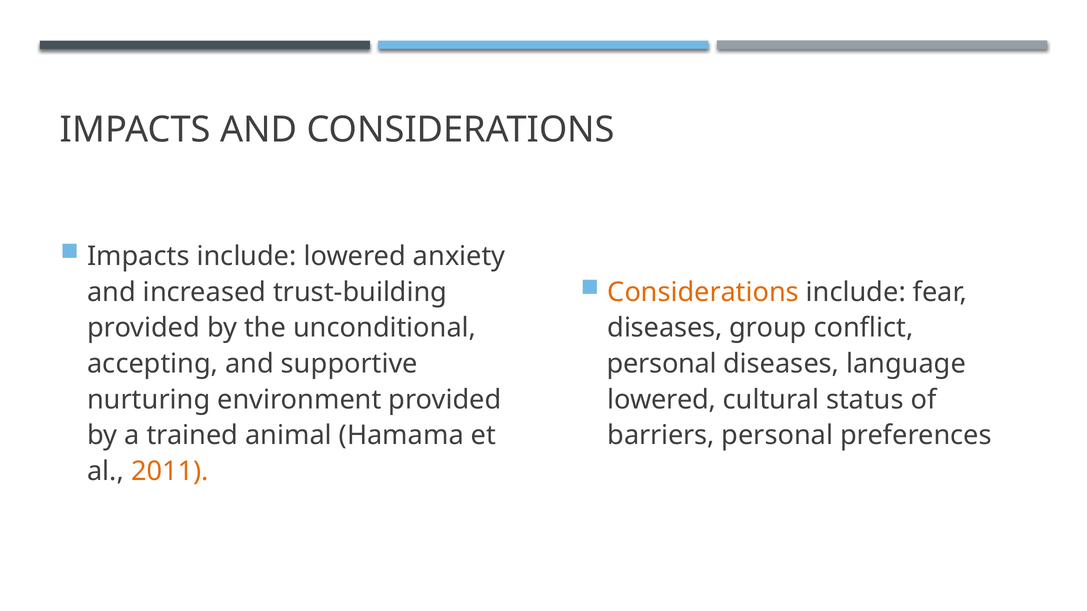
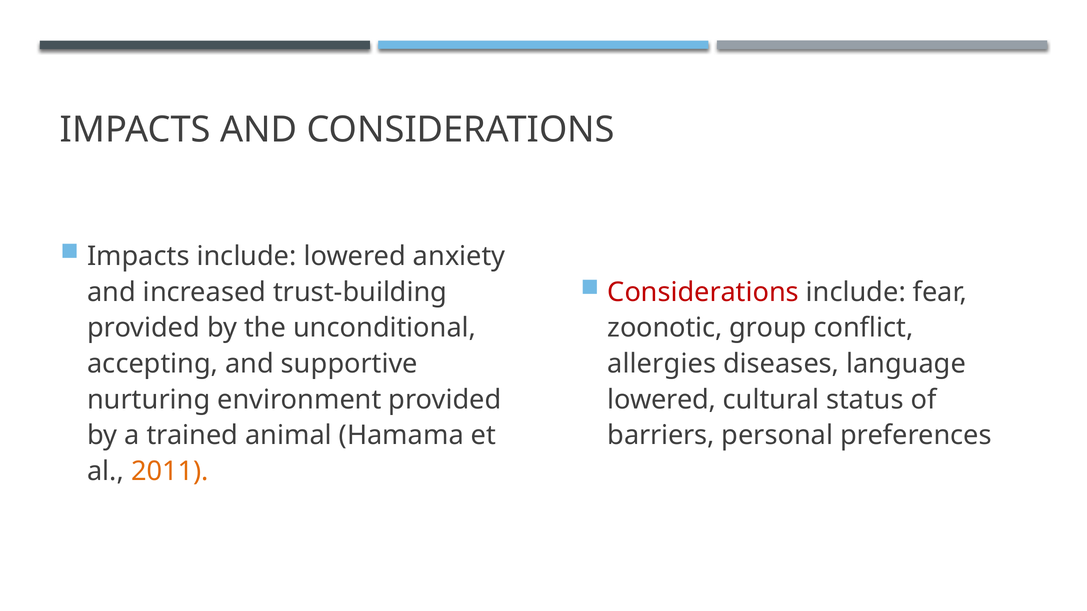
Considerations colour: orange -> red (703, 292)
diseases: diseases -> zoonotic (665, 328)
personal: personal -> allergies (662, 364)
